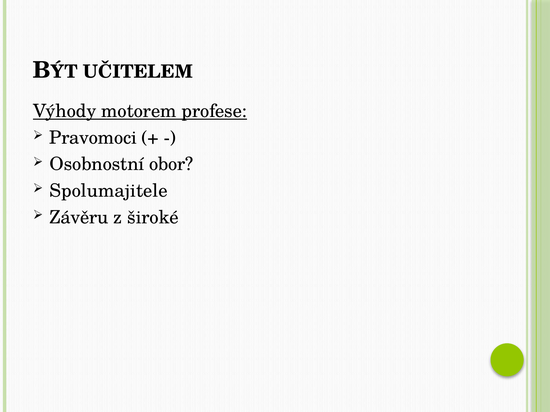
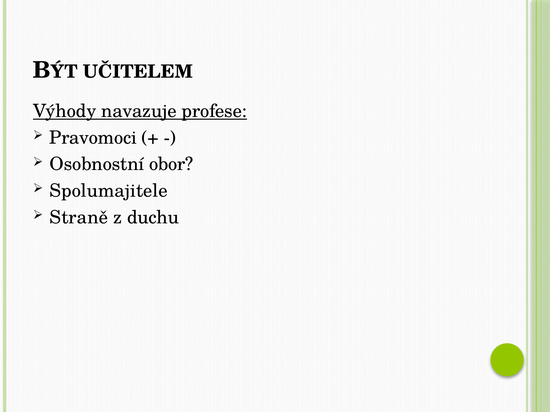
motorem: motorem -> navazuje (139, 111)
Závěru: Závěru -> Straně (79, 218)
široké: široké -> duchu (153, 218)
